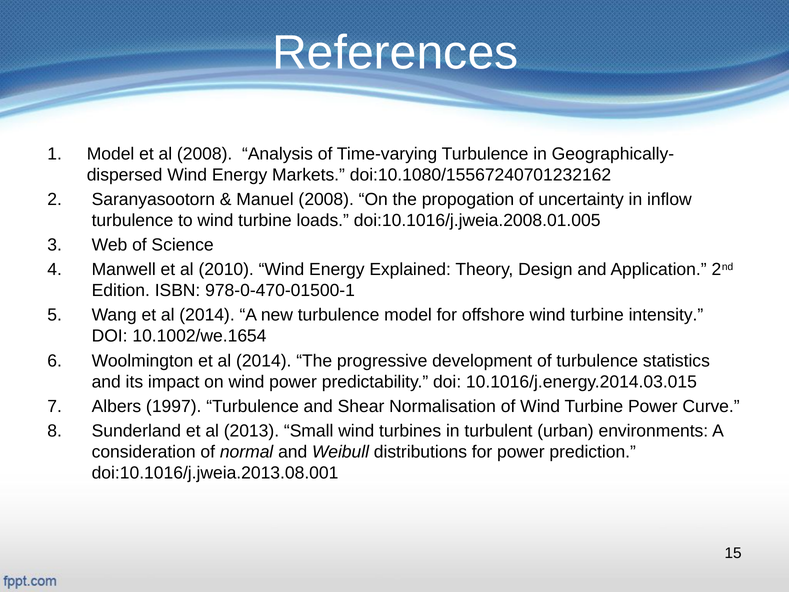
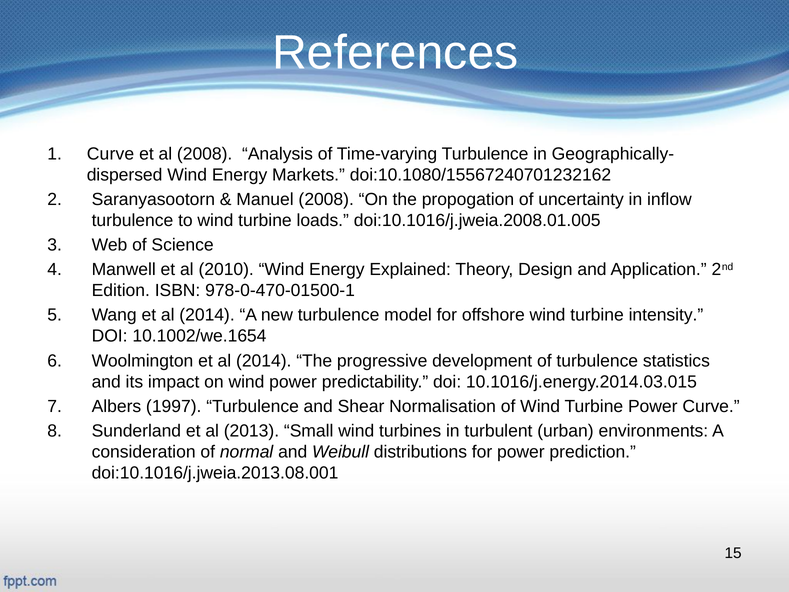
Model: Model -> Curve (110, 154)
